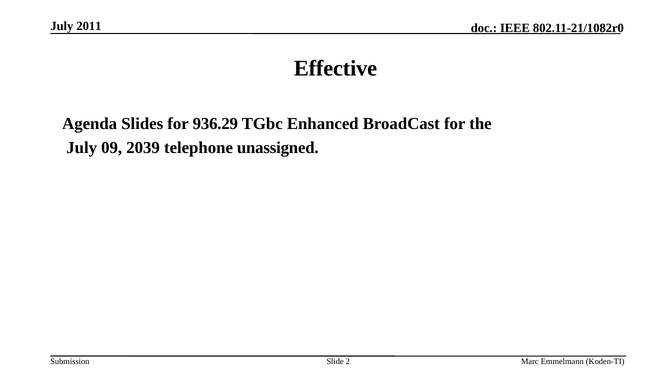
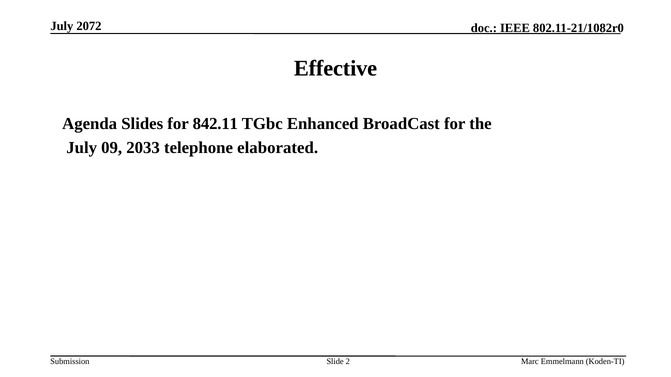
2011: 2011 -> 2072 (89, 26)
936.29: 936.29 -> 842.11 (215, 124)
2039: 2039 -> 2033 (143, 148)
unassigned: unassigned -> elaborated (278, 148)
